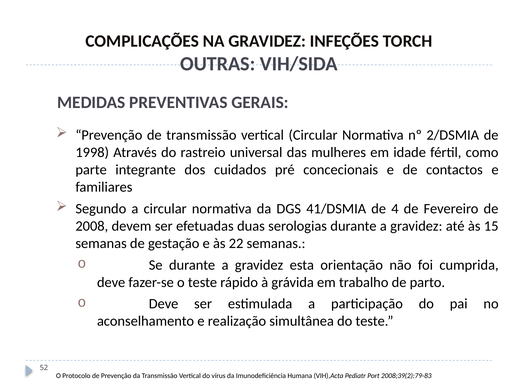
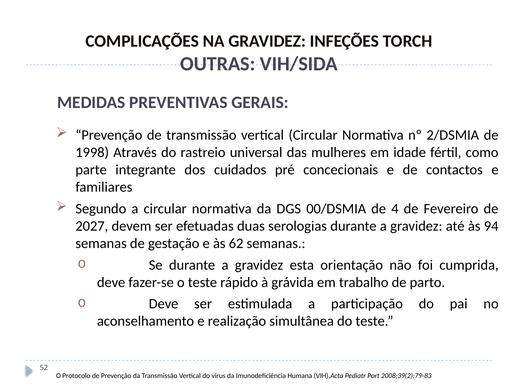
41/DSMIA: 41/DSMIA -> 00/DSMIA (336, 208)
2008: 2008 -> 2027 (92, 226)
15: 15 -> 94 (491, 226)
22: 22 -> 62 (236, 243)
